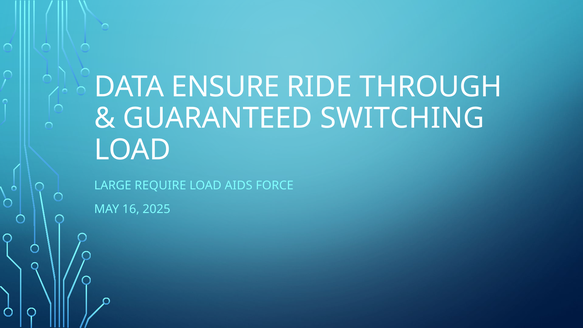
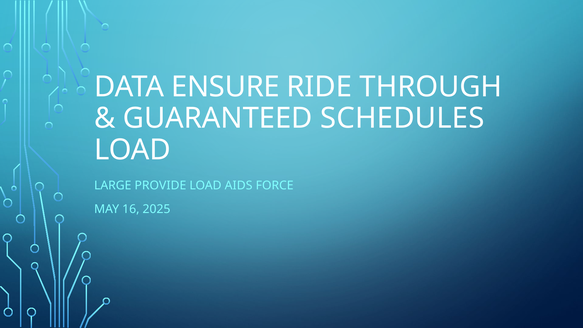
SWITCHING: SWITCHING -> SCHEDULES (402, 118)
REQUIRE: REQUIRE -> PROVIDE (160, 185)
